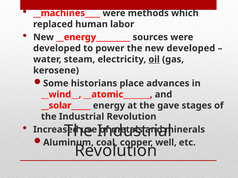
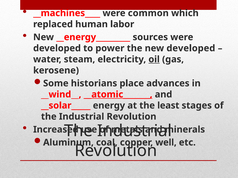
methods: methods -> common (148, 13)
__atomic_______ underline: none -> present (118, 95)
gave: gave -> least (168, 106)
